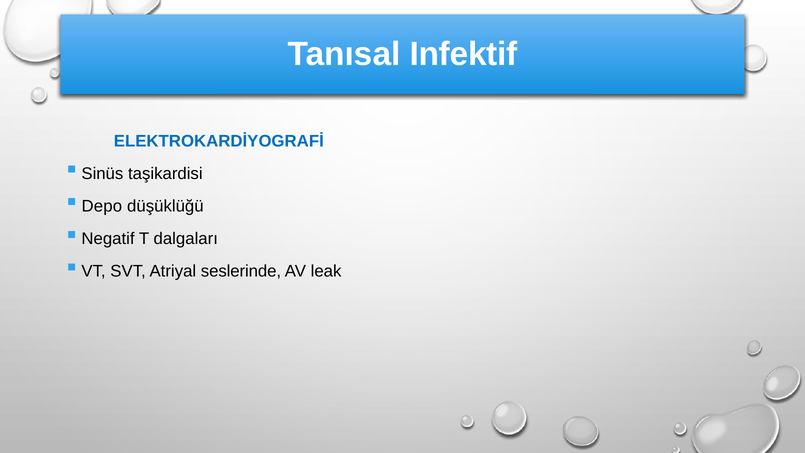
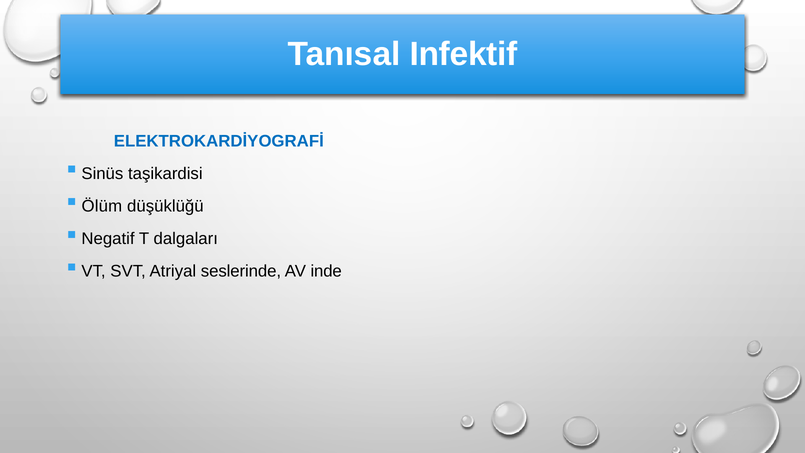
Depo: Depo -> Ölüm (102, 206)
leak: leak -> inde (326, 271)
